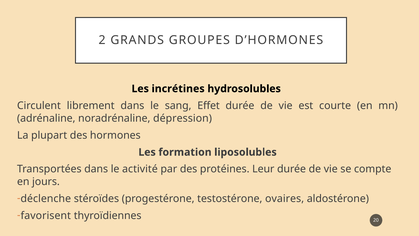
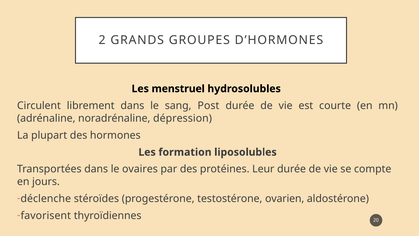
incrétines: incrétines -> menstruel (178, 89)
Effet: Effet -> Post (208, 106)
activité: activité -> ovaires (140, 169)
ovaires: ovaires -> ovarien (285, 198)
